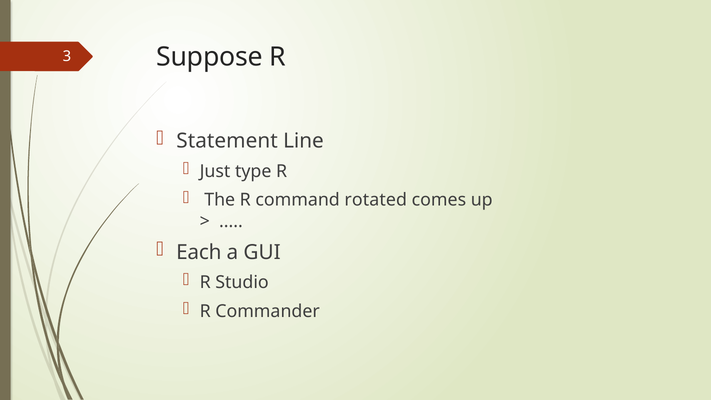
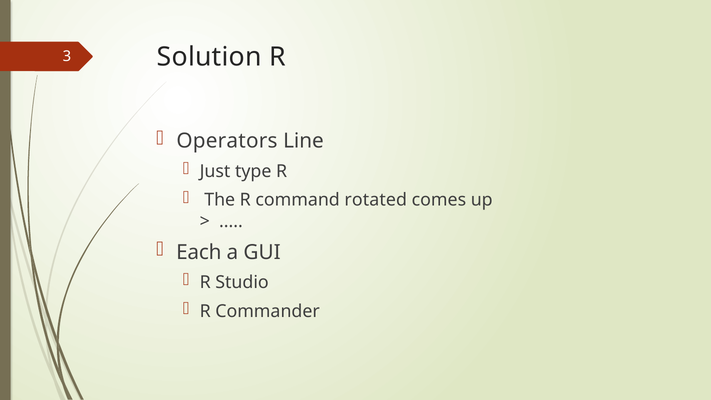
Suppose: Suppose -> Solution (209, 57)
Statement: Statement -> Operators (227, 141)
